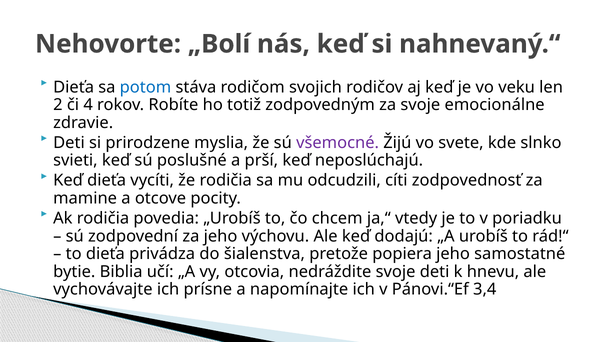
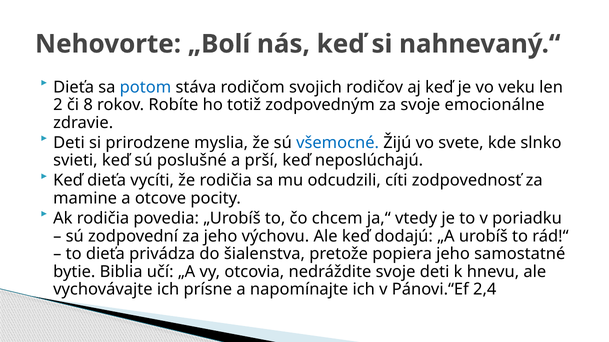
4: 4 -> 8 (88, 105)
všemocné colour: purple -> blue (338, 143)
3,4: 3,4 -> 2,4 (485, 290)
